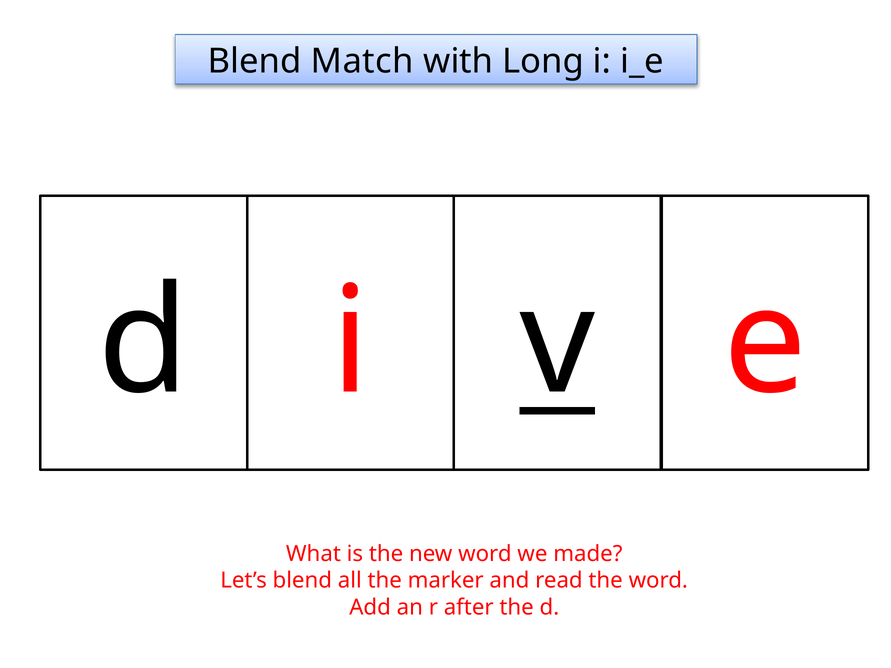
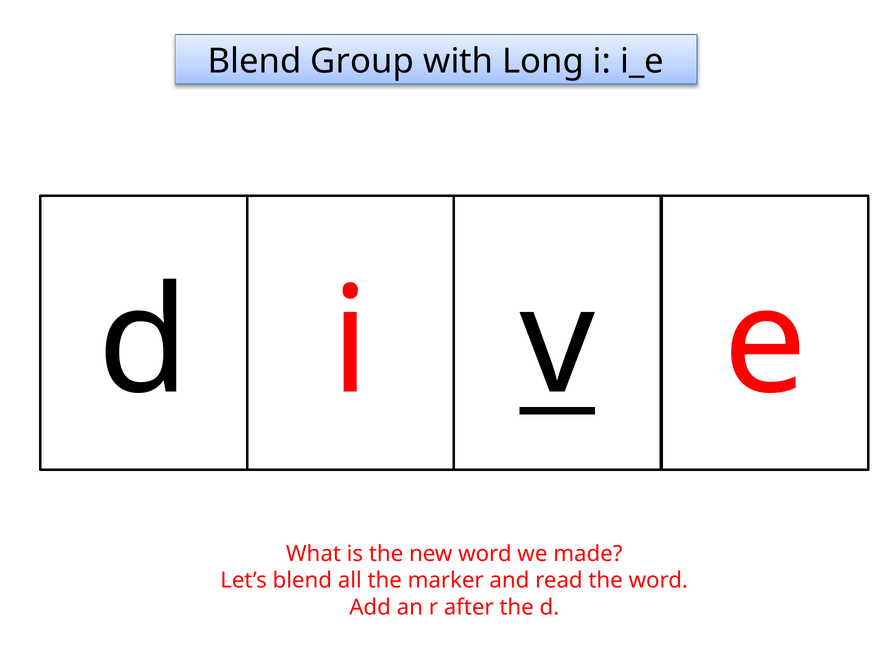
Match: Match -> Group (362, 62)
